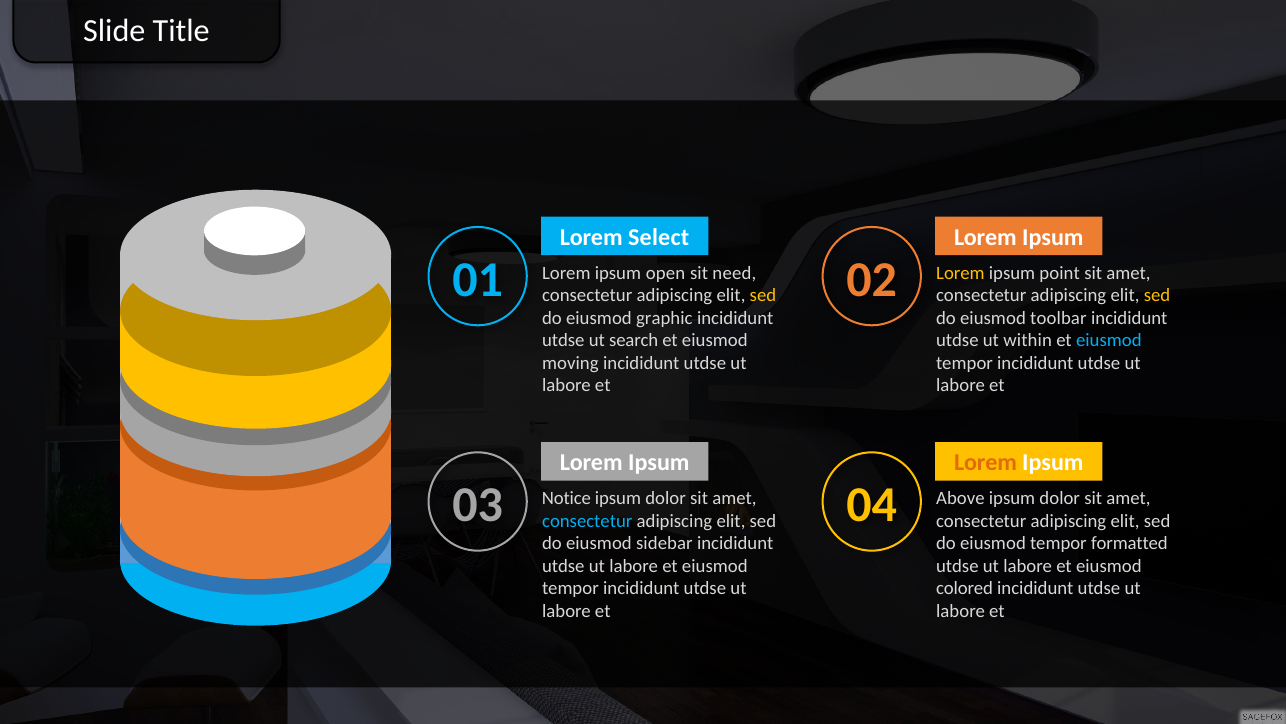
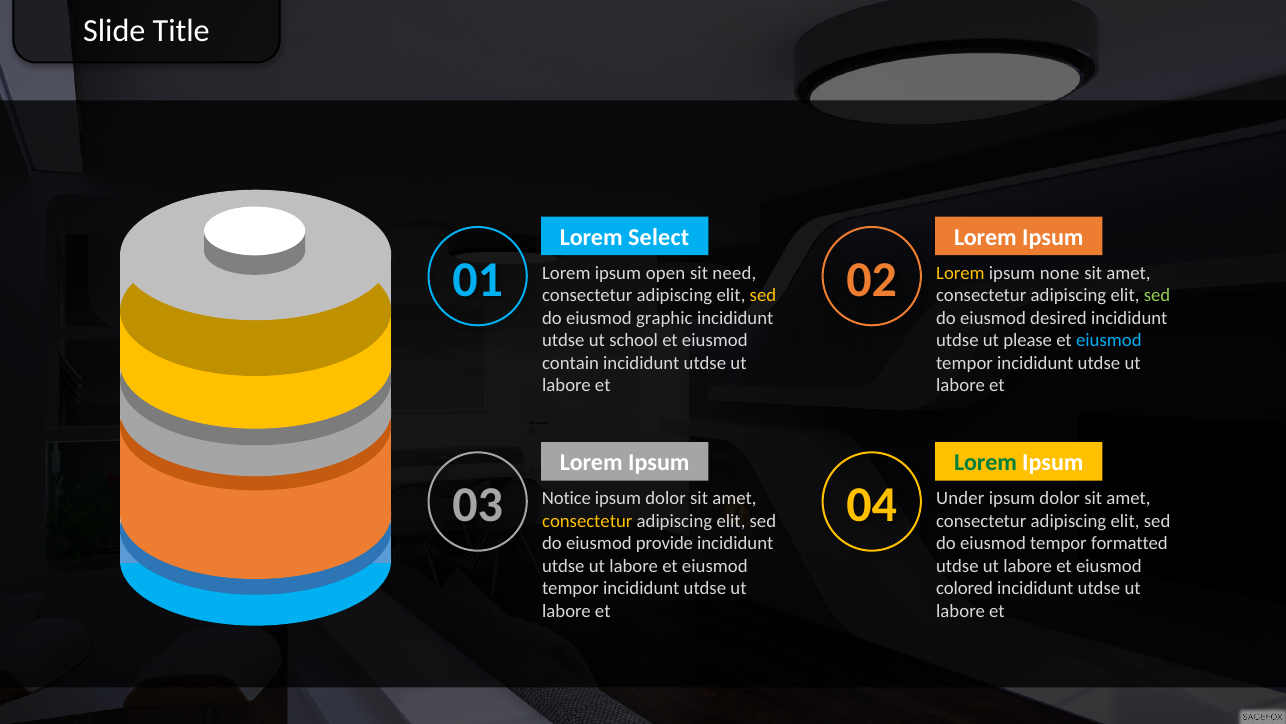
point: point -> none (1060, 273)
sed colour: yellow -> light green (1157, 295)
toolbar: toolbar -> desired (1058, 318)
search: search -> school (634, 340)
within: within -> please (1028, 340)
moving: moving -> contain (570, 363)
Lorem colour: orange -> green (985, 463)
Above: Above -> Under (960, 498)
consectetur colour: light blue -> yellow (587, 521)
sidebar: sidebar -> provide (664, 543)
